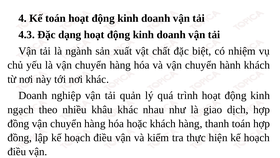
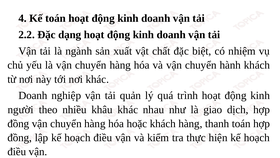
4.3: 4.3 -> 2.2 (27, 35)
ngạch: ngạch -> người (21, 109)
